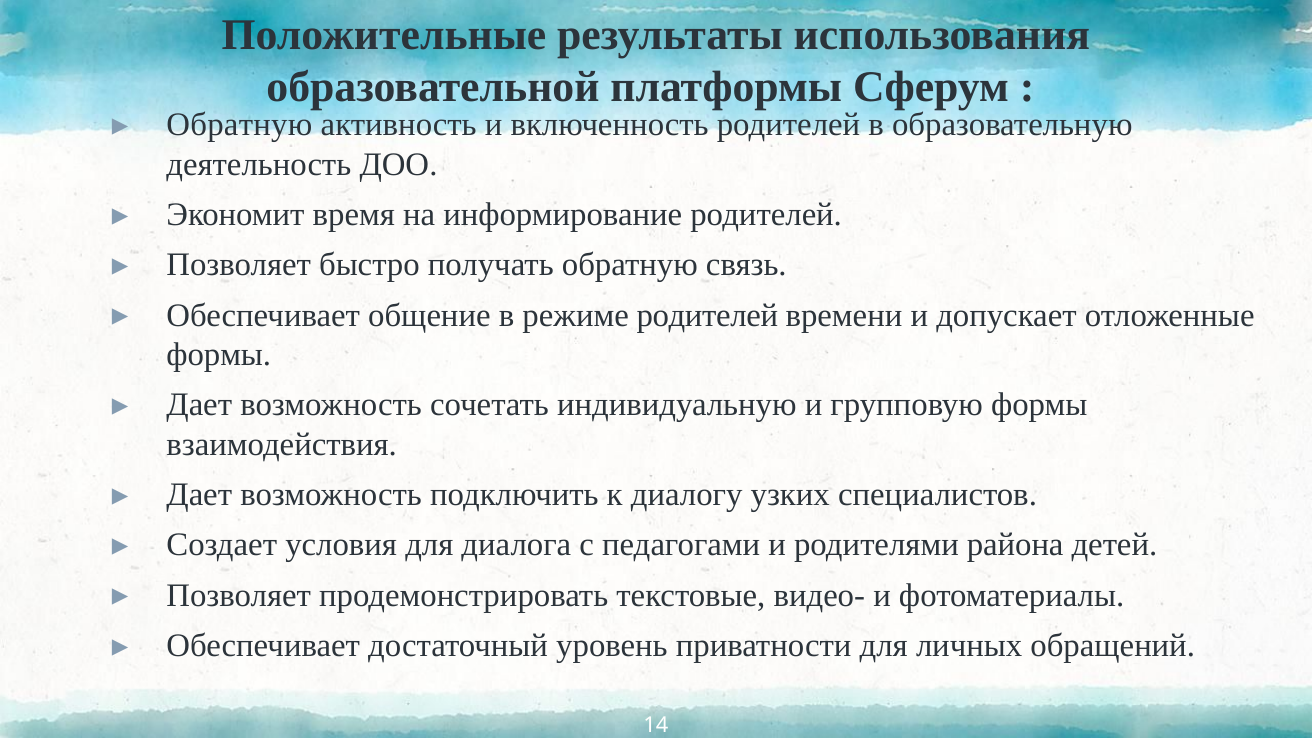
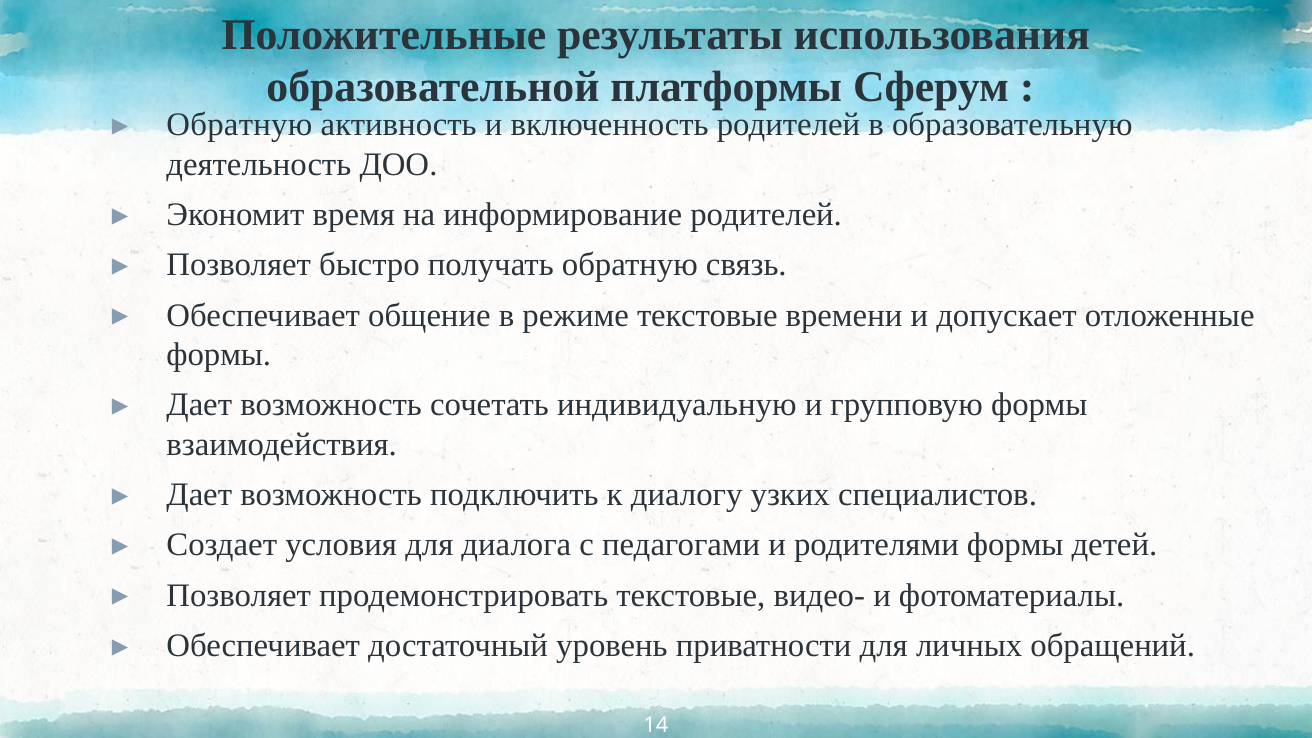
режиме родителей: родителей -> текстовые (707, 315)
родителями района: района -> формы (1015, 545)
